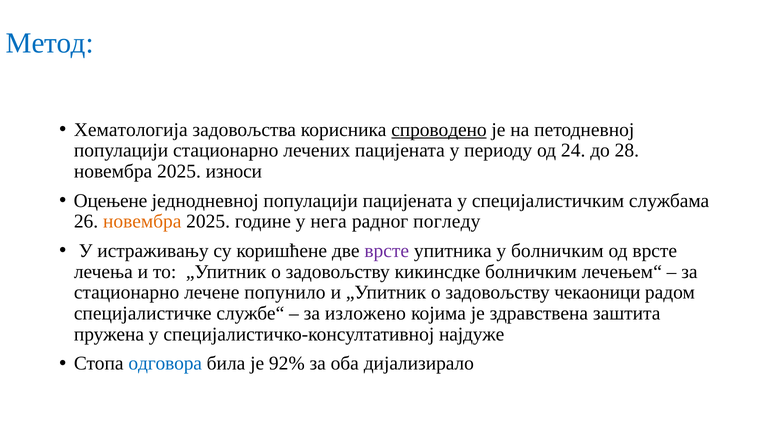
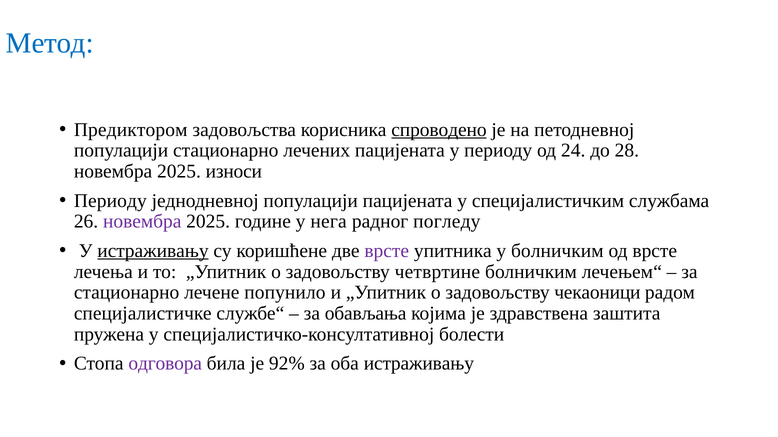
Хематологија: Хематологија -> Предиктором (131, 130)
Оцењене: Оцењене -> Периоду (110, 201)
новембра colour: orange -> purple (142, 222)
истраживању underline: none -> present (153, 251)
кикинсдке: кикинсдке -> четвртине (437, 272)
изложено: изложено -> обављања (366, 314)
најдуже: најдуже -> болести (472, 335)
одговора colour: blue -> purple (165, 364)
оба дијализирало: дијализирало -> истраживању (419, 364)
